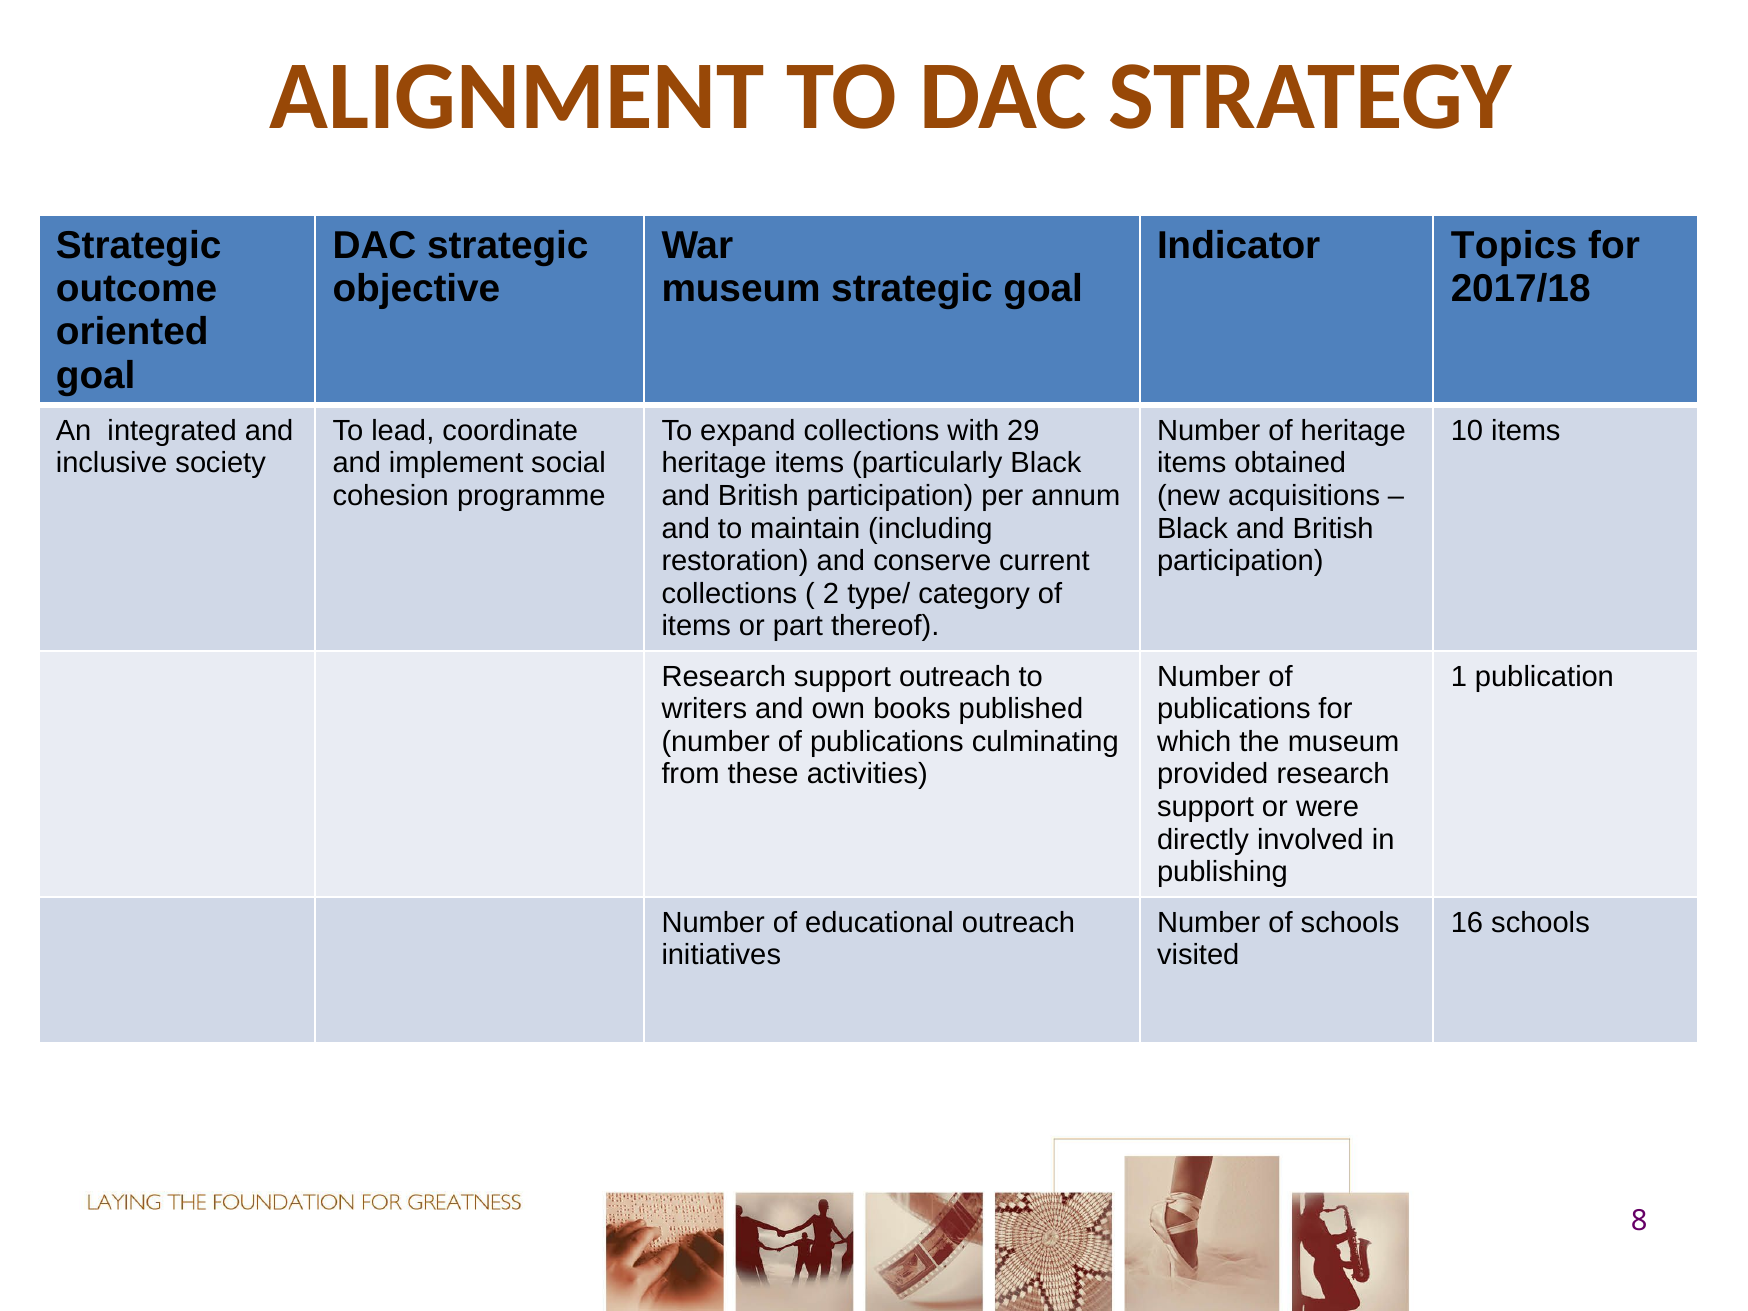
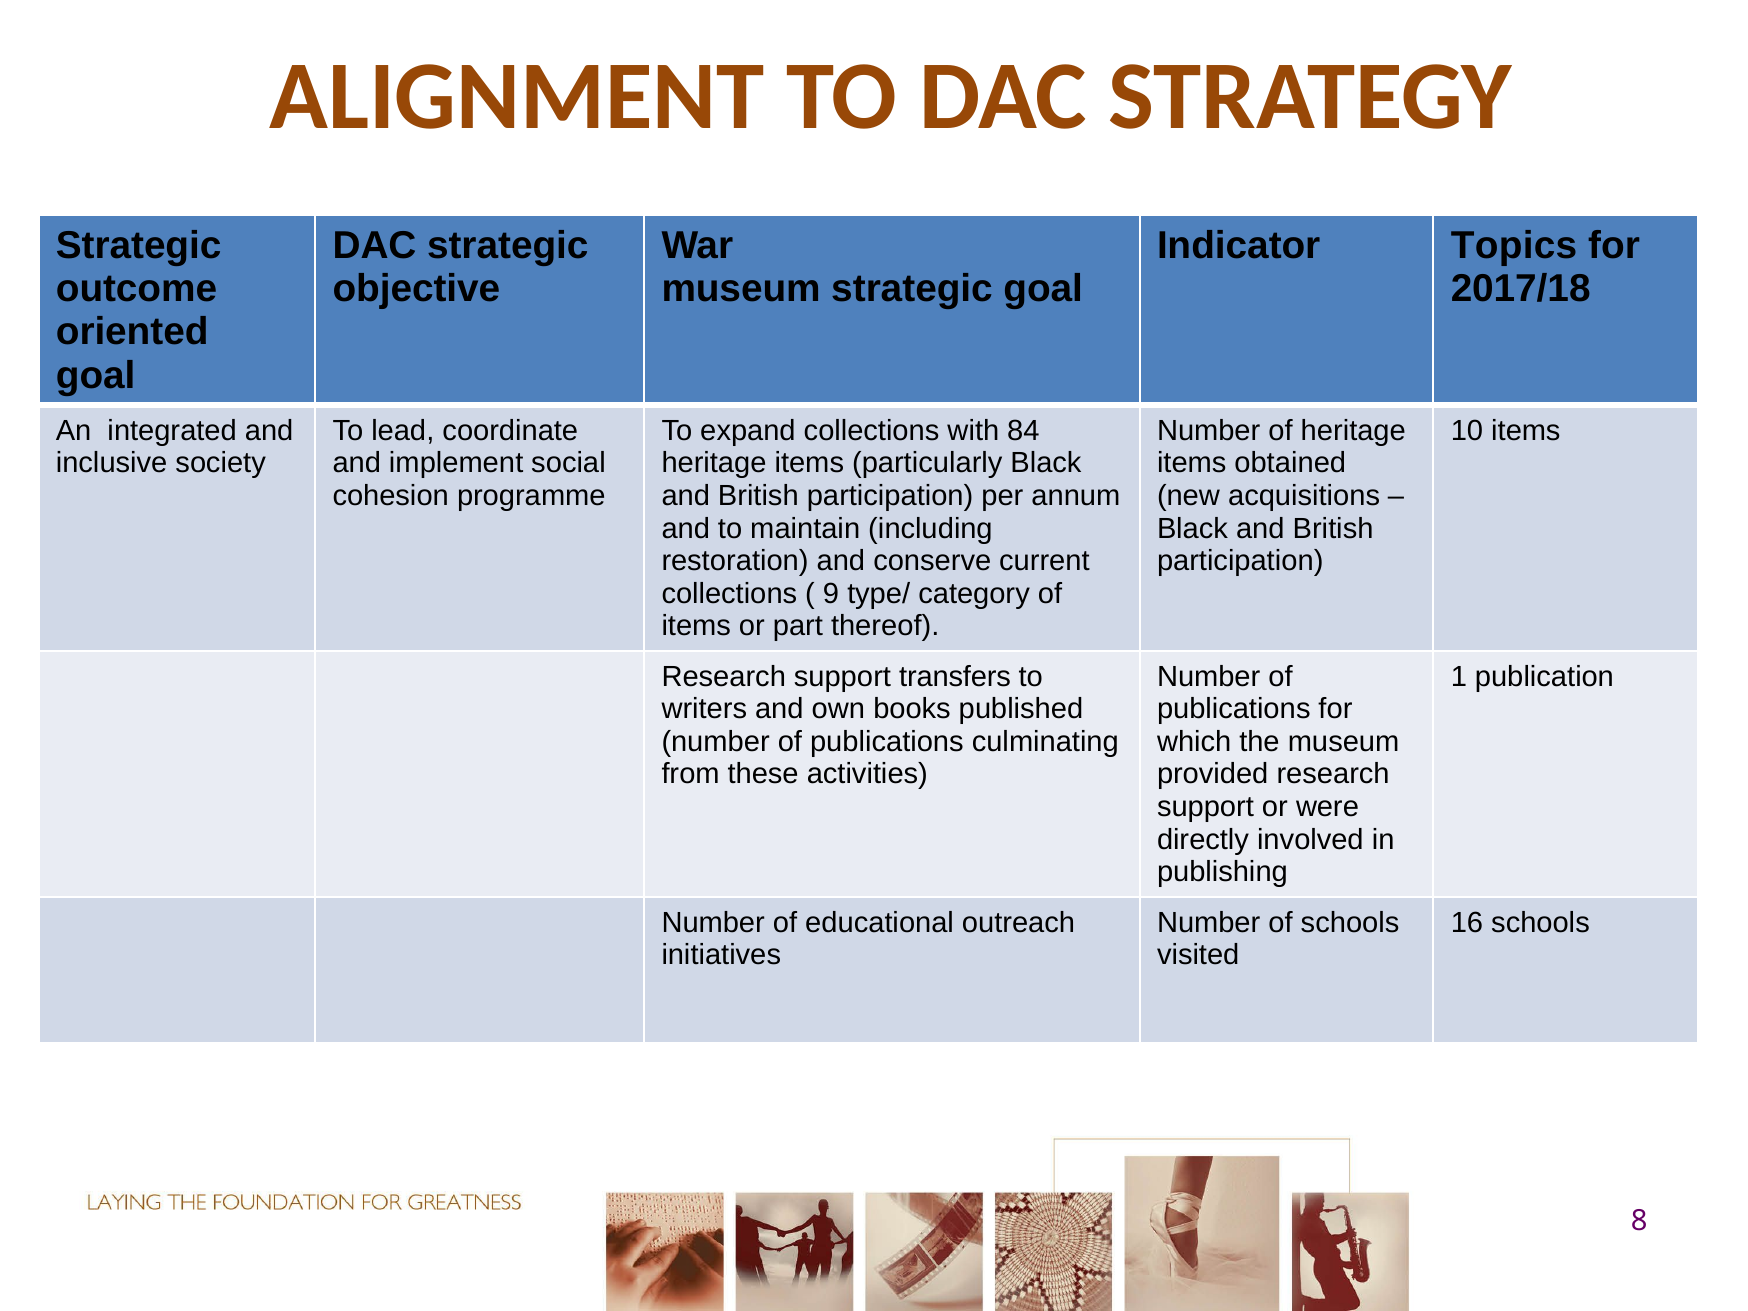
29: 29 -> 84 (1023, 431)
2: 2 -> 9 (831, 594)
support outreach: outreach -> transfers (955, 677)
